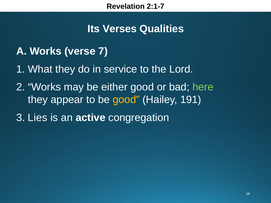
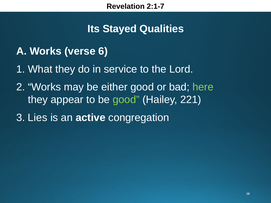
Verses: Verses -> Stayed (120, 29)
7: 7 -> 6 (103, 51)
good colour: yellow -> light green (126, 100)
191: 191 -> 221 (191, 100)
